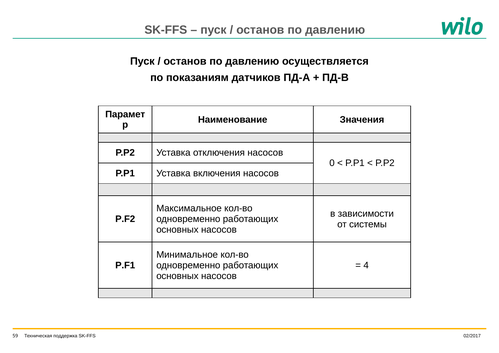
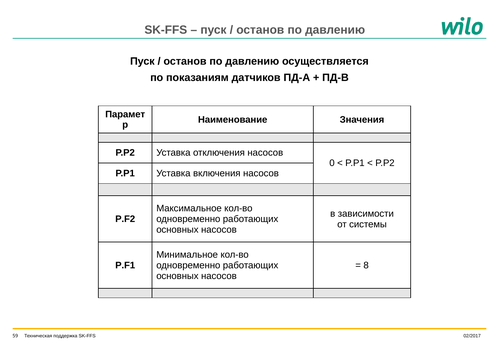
4: 4 -> 8 (366, 265)
